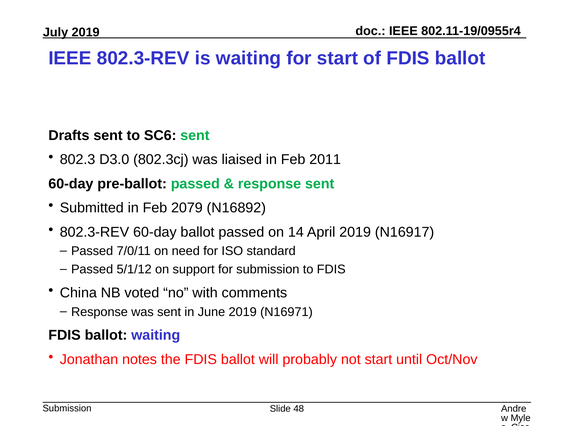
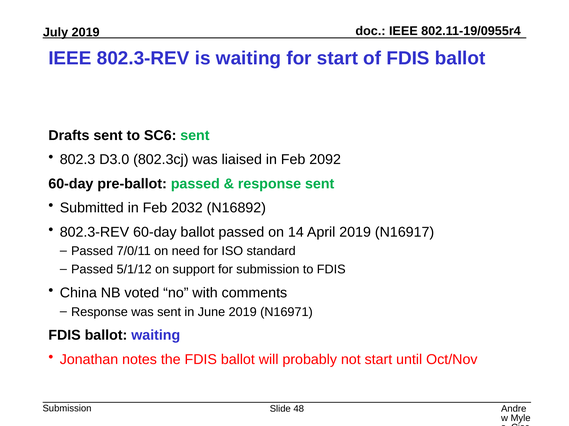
2011: 2011 -> 2092 (325, 160)
2079: 2079 -> 2032 (187, 208)
